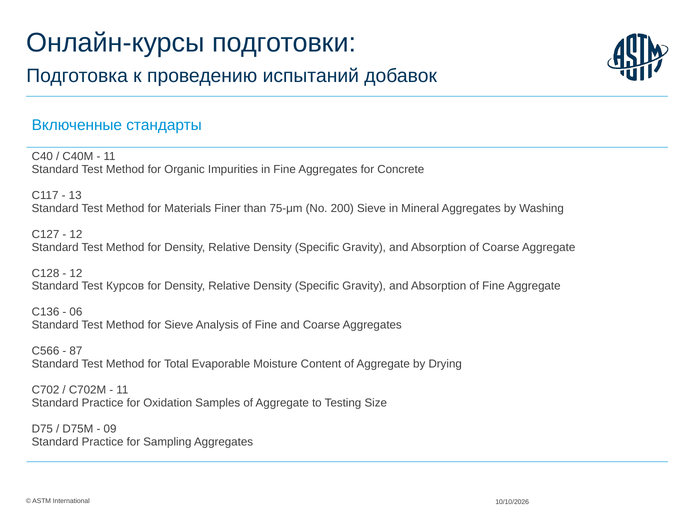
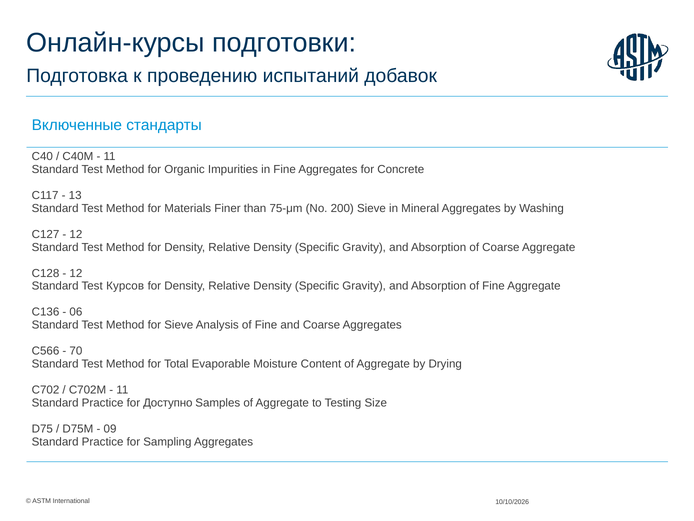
87: 87 -> 70 (76, 351)
Oxidation: Oxidation -> Доступно (168, 402)
